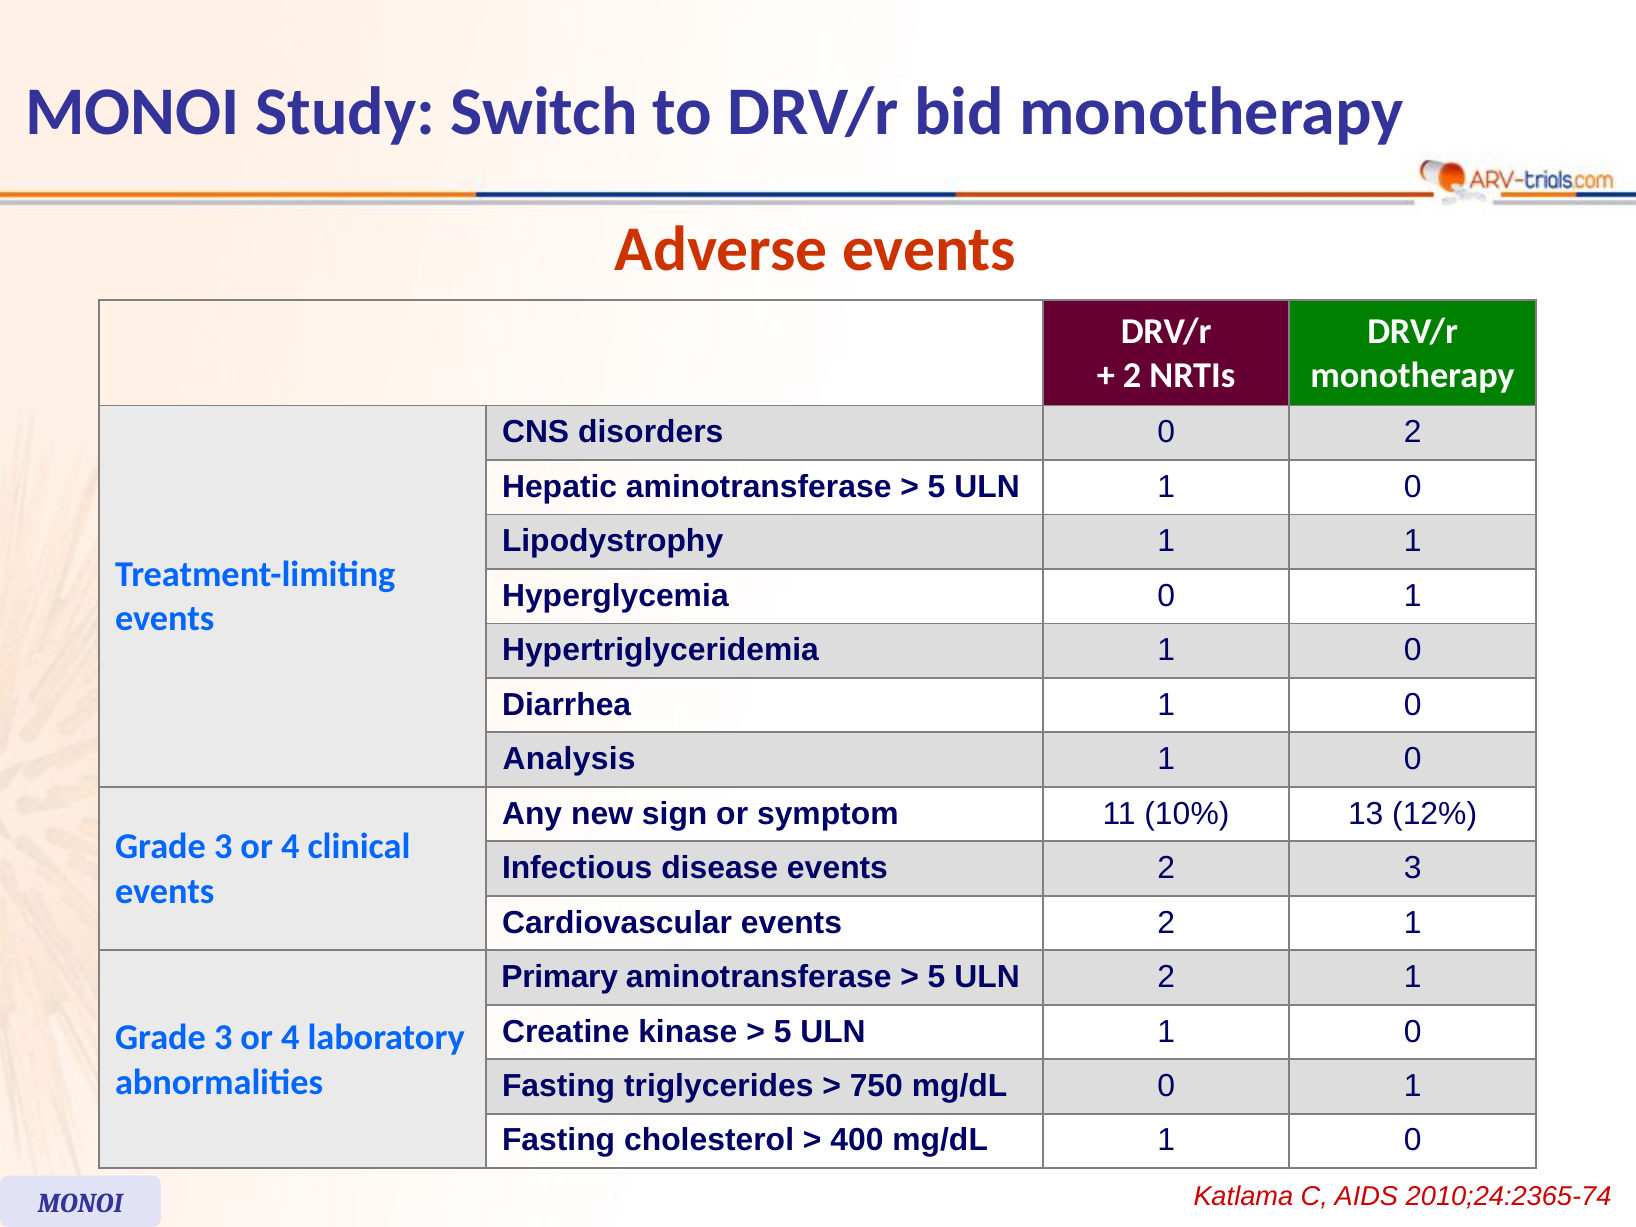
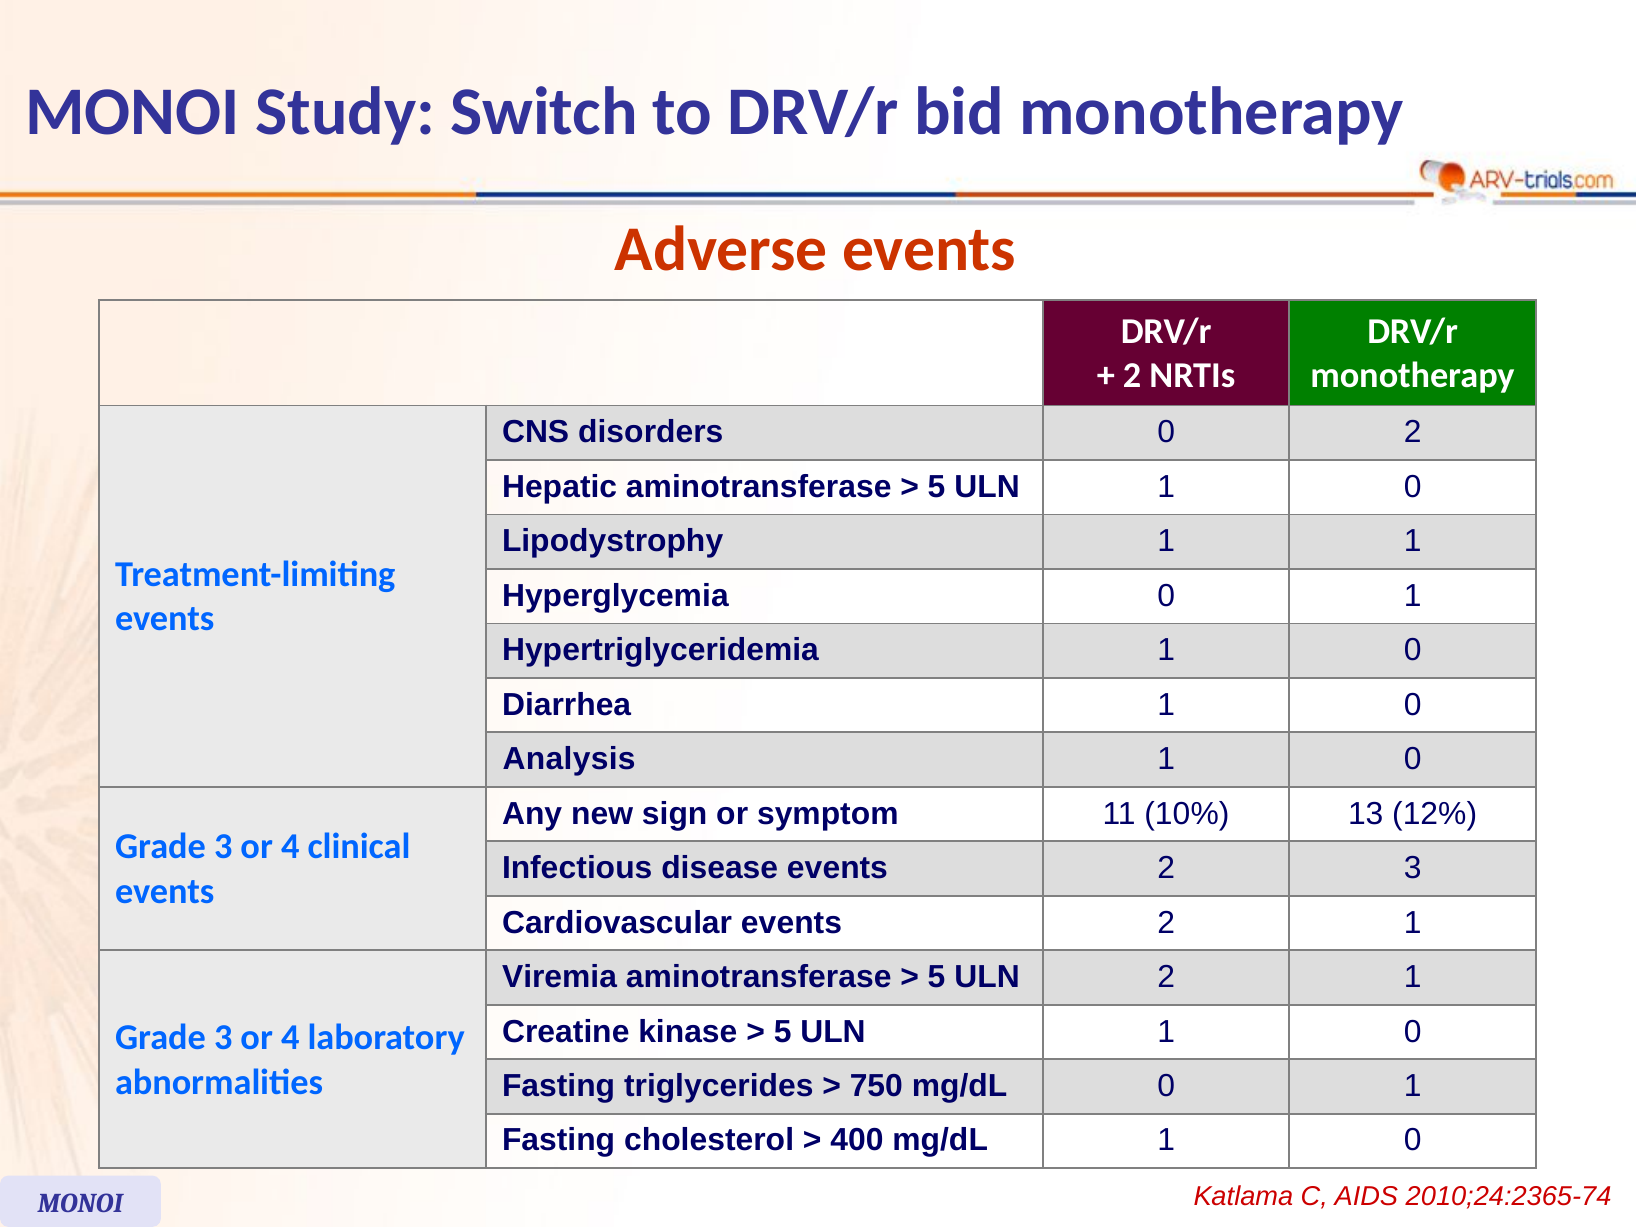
Primary: Primary -> Viremia (560, 977)
